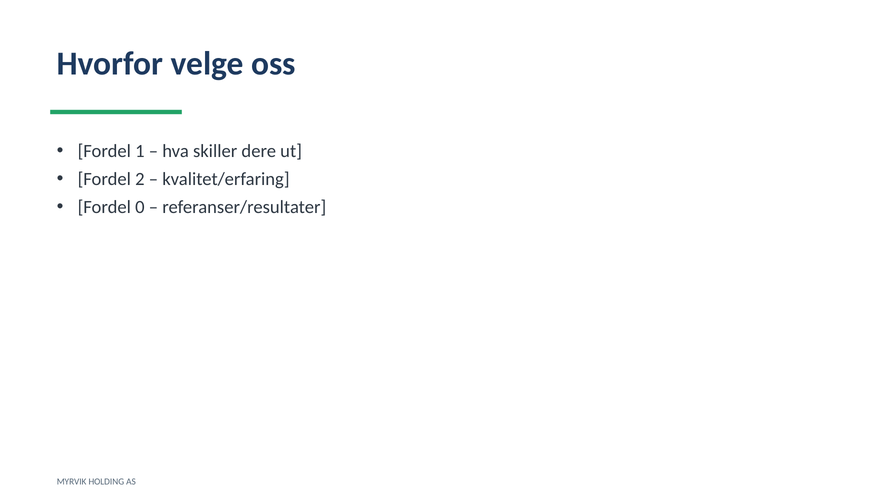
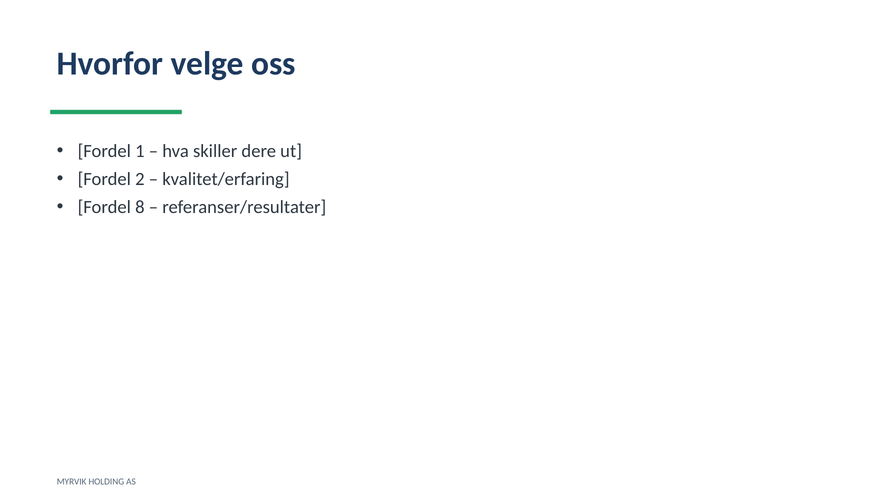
0: 0 -> 8 (140, 207)
